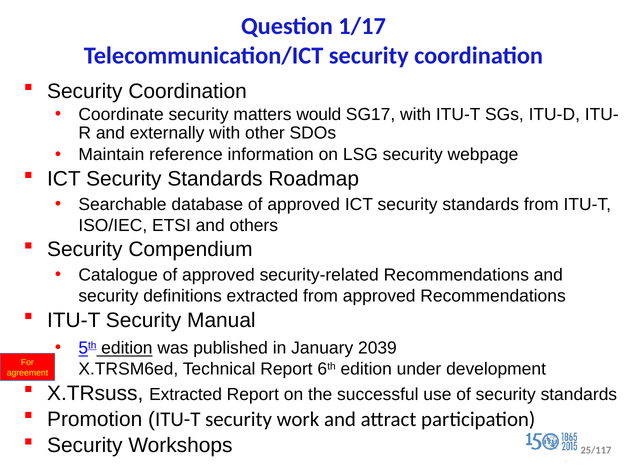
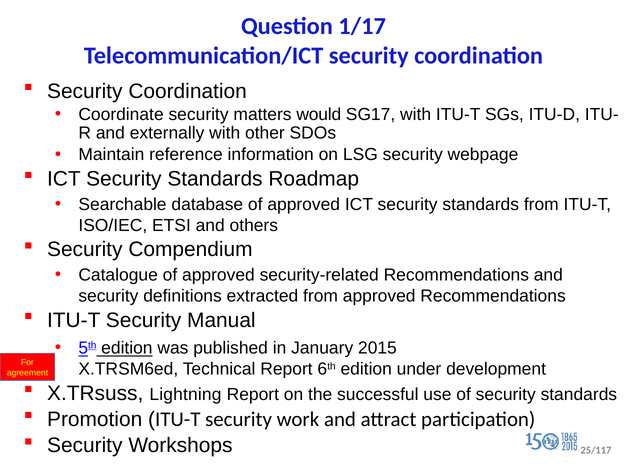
2039: 2039 -> 2015 (377, 348)
X.TRsuss Extracted: Extracted -> Lightning (185, 395)
